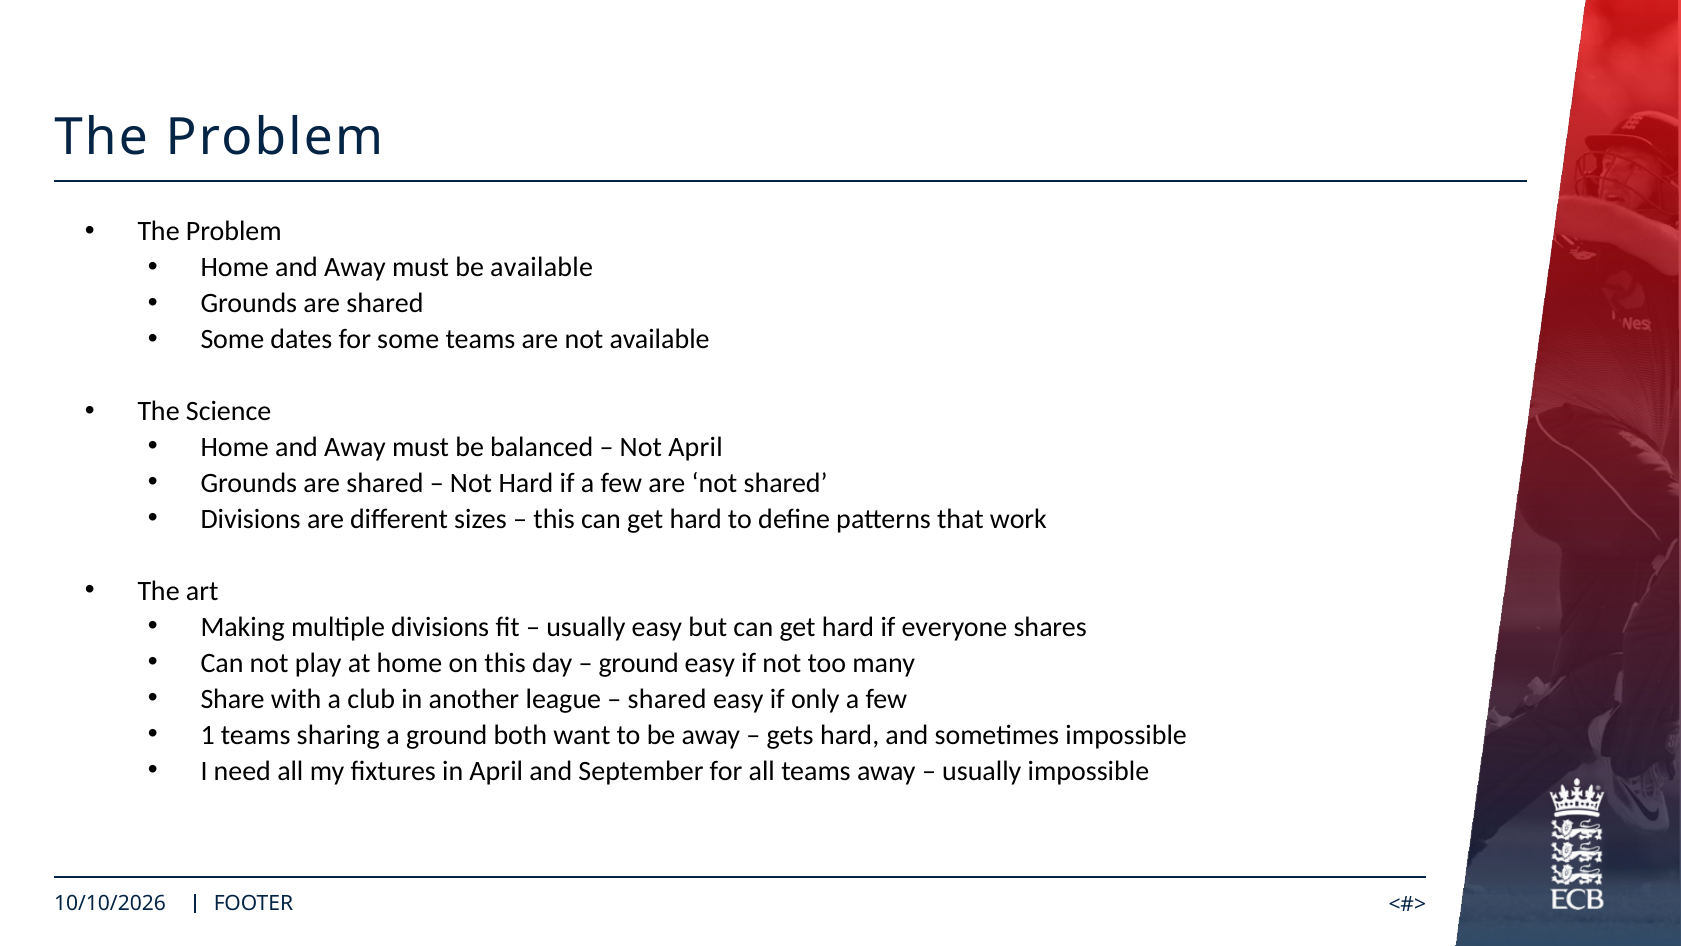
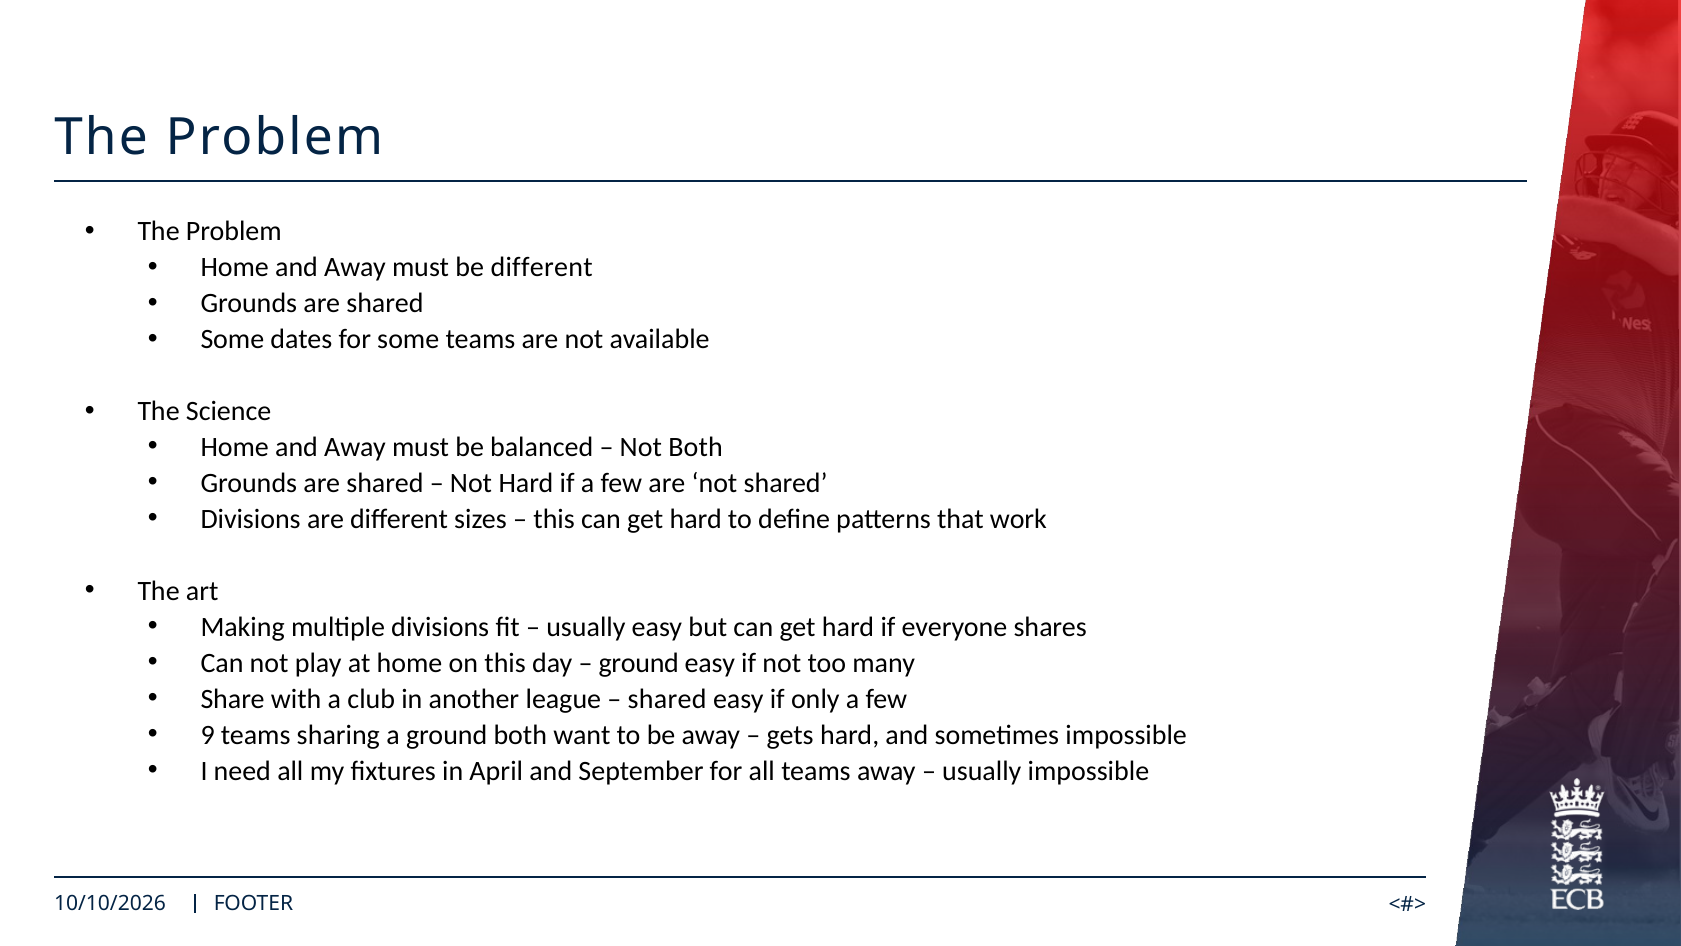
be available: available -> different (542, 267)
Not April: April -> Both (696, 447)
1: 1 -> 9 (208, 735)
